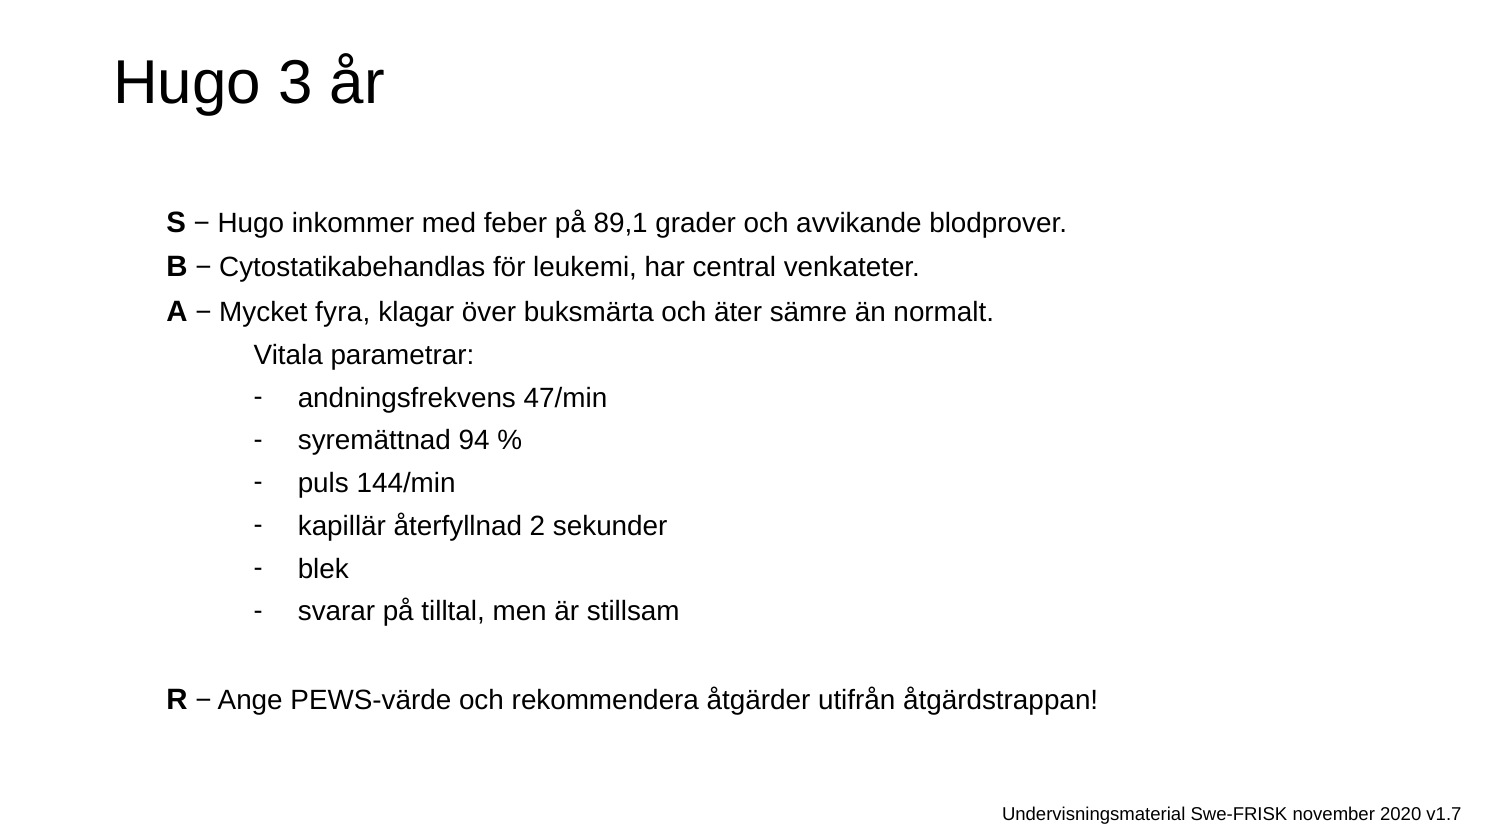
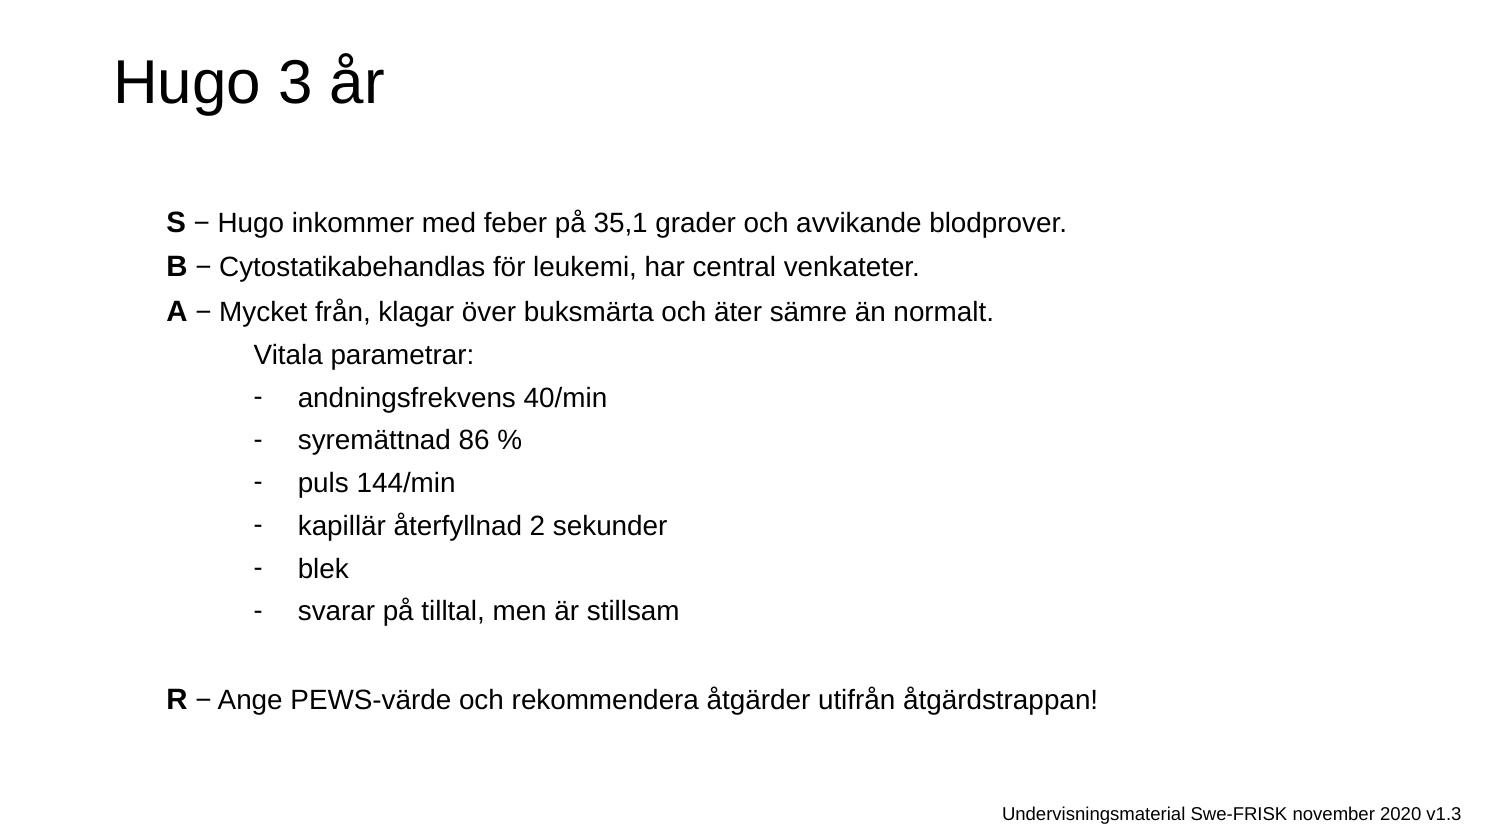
89,1: 89,1 -> 35,1 (621, 223)
fyra: fyra -> från (343, 312)
47/min: 47/min -> 40/min (565, 398)
94: 94 -> 86 (474, 441)
v1.7: v1.7 -> v1.3 (1444, 814)
